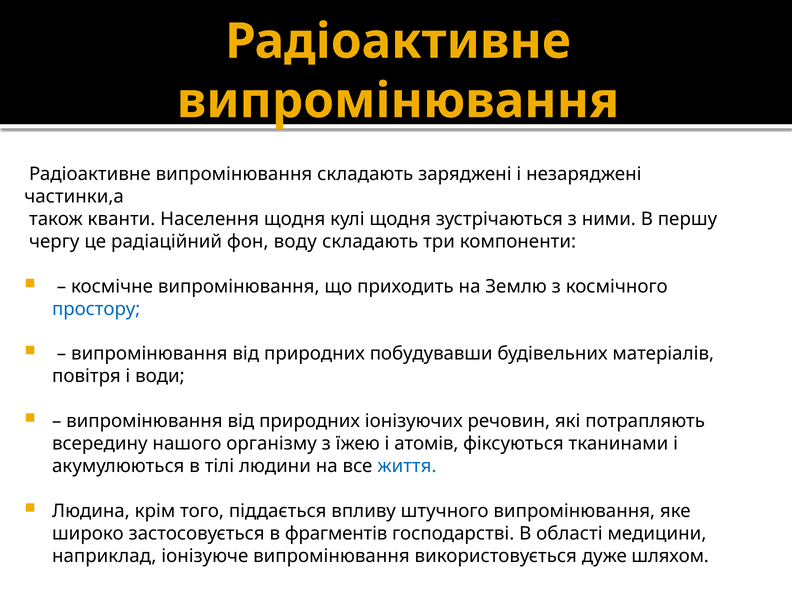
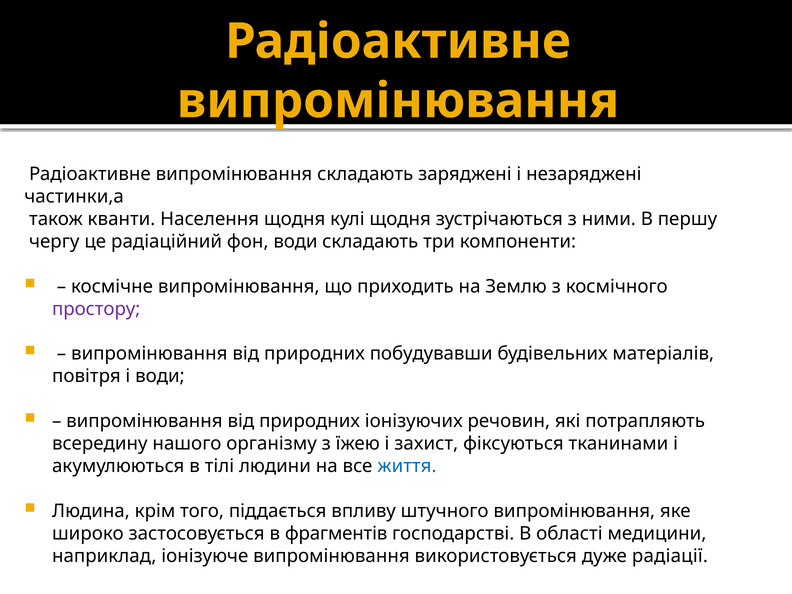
фон воду: воду -> води (295, 242)
простору colour: blue -> purple (96, 309)
атомів: атомів -> захист (426, 444)
шляхом: шляхом -> радіації (670, 556)
